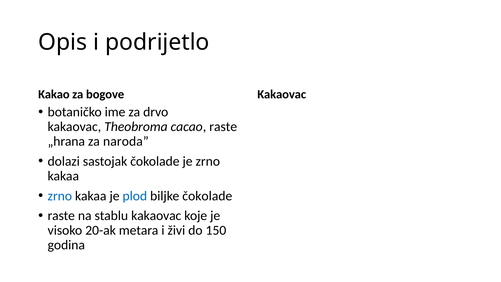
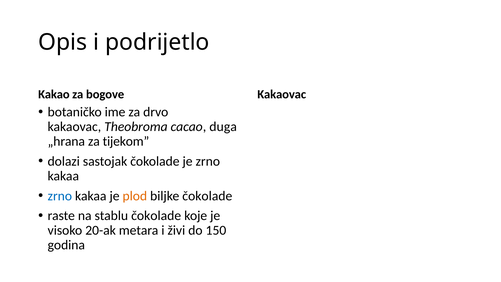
cacao raste: raste -> duga (223, 127)
naroda: naroda -> tijekom (126, 141)
plod colour: blue -> orange (135, 196)
stablu kakaovac: kakaovac -> čokolade (156, 216)
